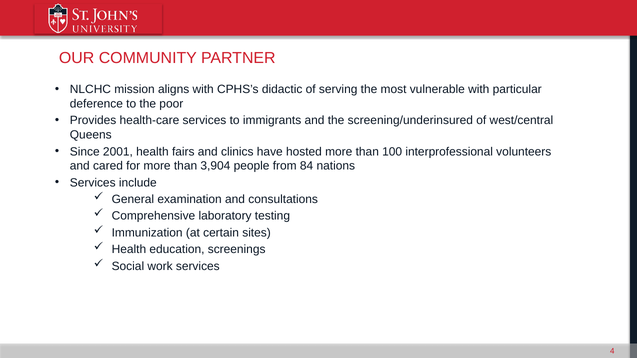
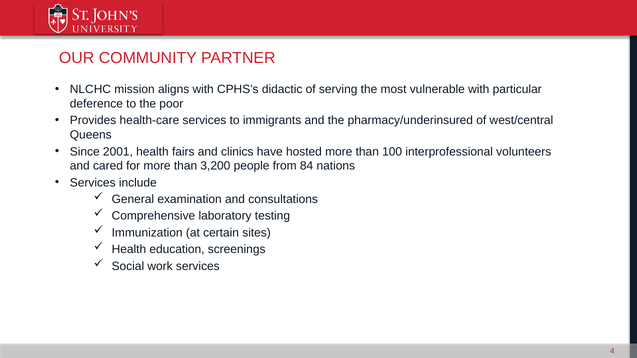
screening/underinsured: screening/underinsured -> pharmacy/underinsured (410, 121)
3,904: 3,904 -> 3,200 (215, 166)
